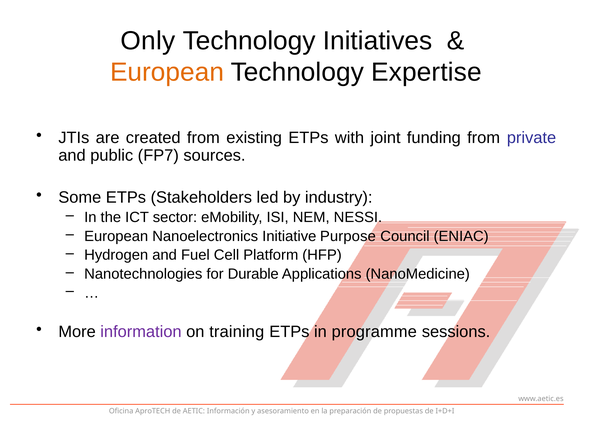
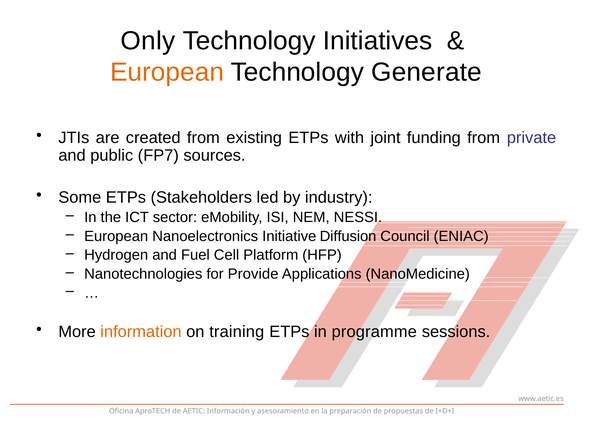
Expertise: Expertise -> Generate (427, 72)
Purpose: Purpose -> Diffusion (348, 236)
Durable: Durable -> Provide (253, 274)
information colour: purple -> orange (141, 332)
